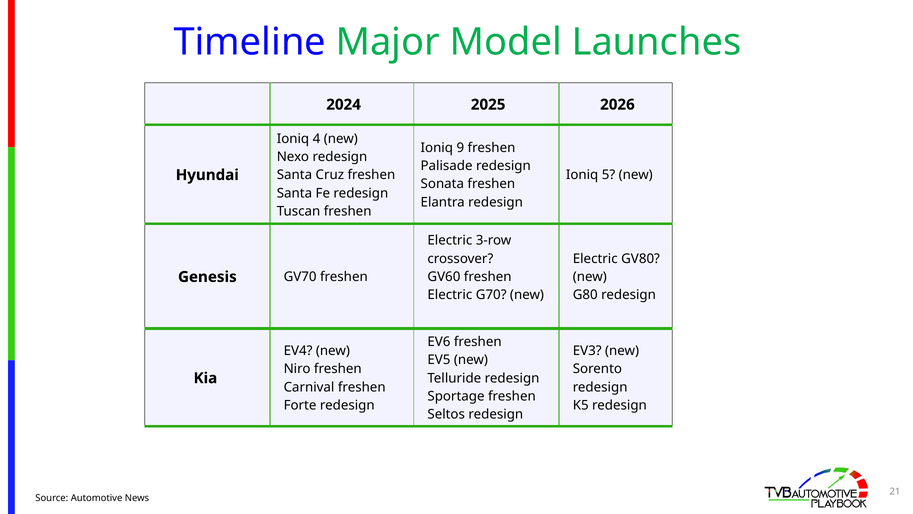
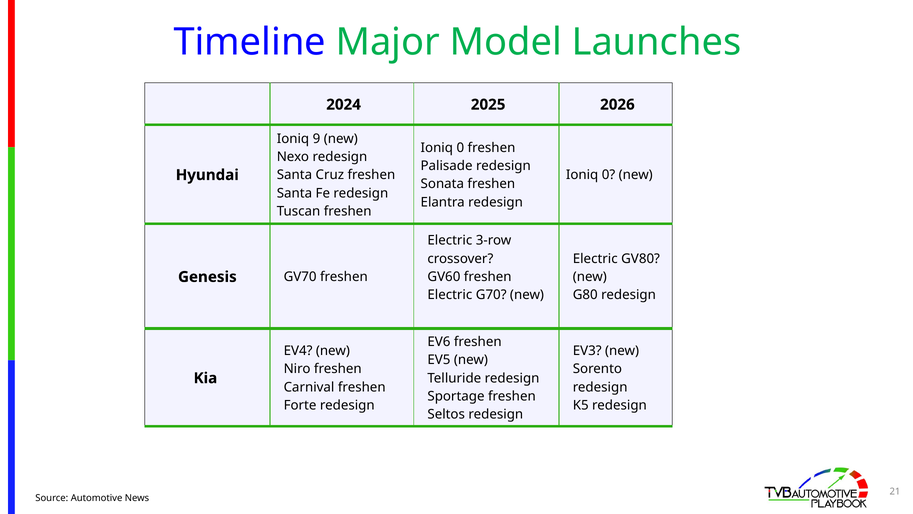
4: 4 -> 9 (317, 139)
9: 9 -> 0 (460, 148)
5: 5 -> 0 (609, 175)
